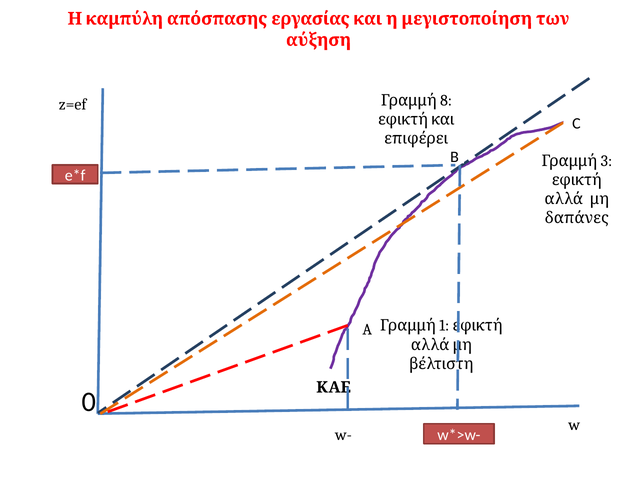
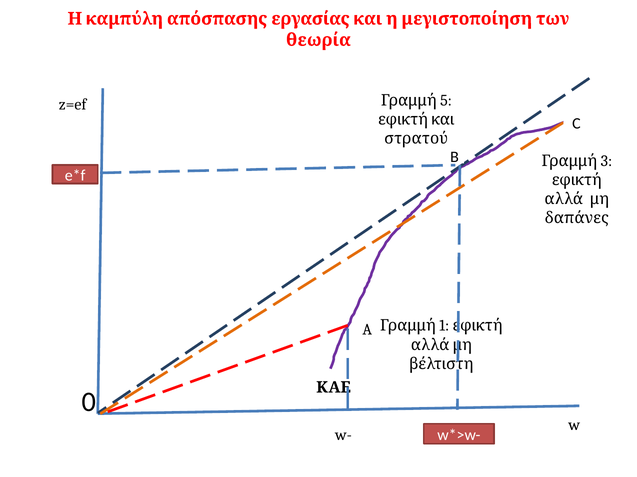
αύξηση: αύξηση -> θεωρία (318, 40)
8: 8 -> 5 (446, 100)
επιφέρει: επιφέρει -> στρατού (416, 139)
